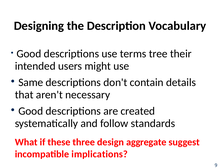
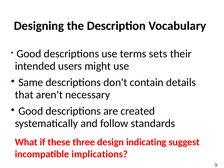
tree: tree -> sets (158, 54)
aggregate: aggregate -> indicating (146, 142)
